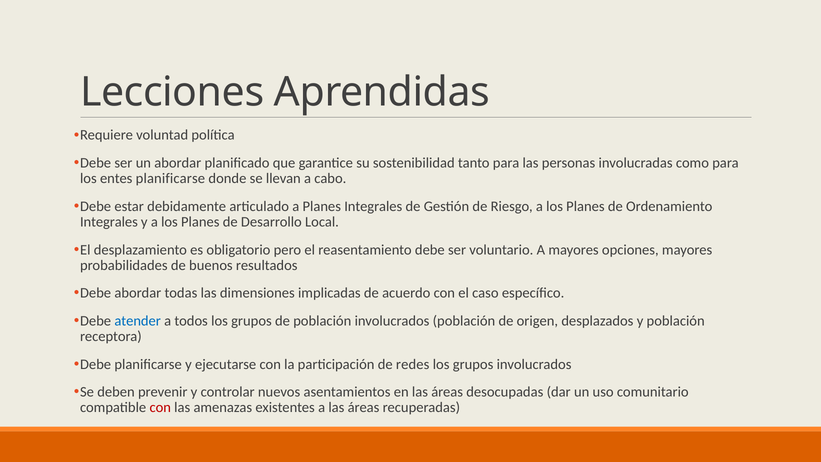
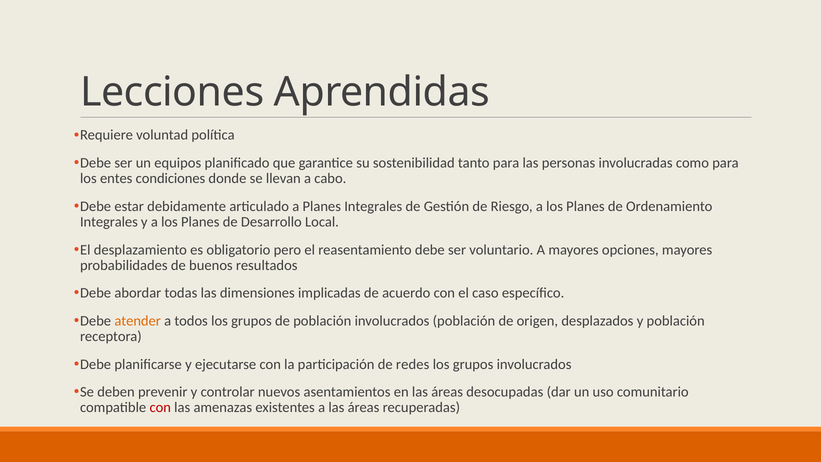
un abordar: abordar -> equipos (178, 163)
entes planificarse: planificarse -> condiciones (171, 179)
atender colour: blue -> orange (138, 321)
